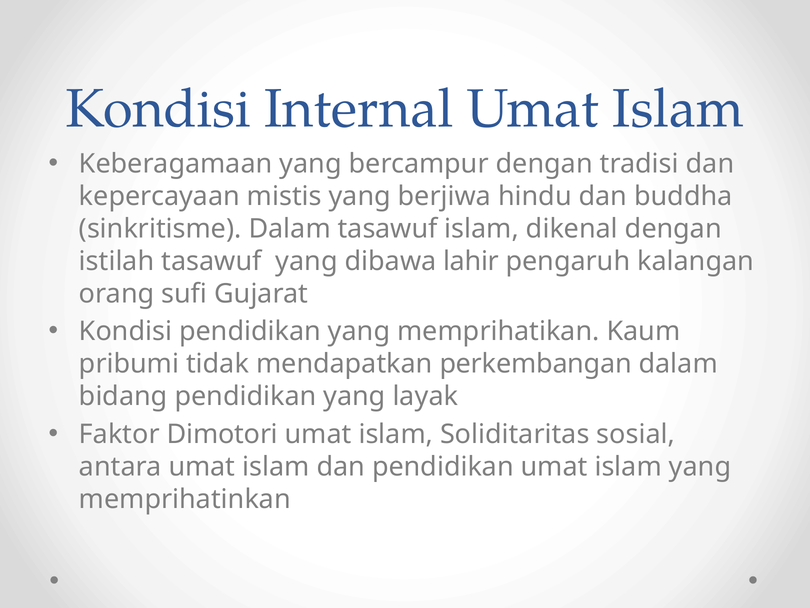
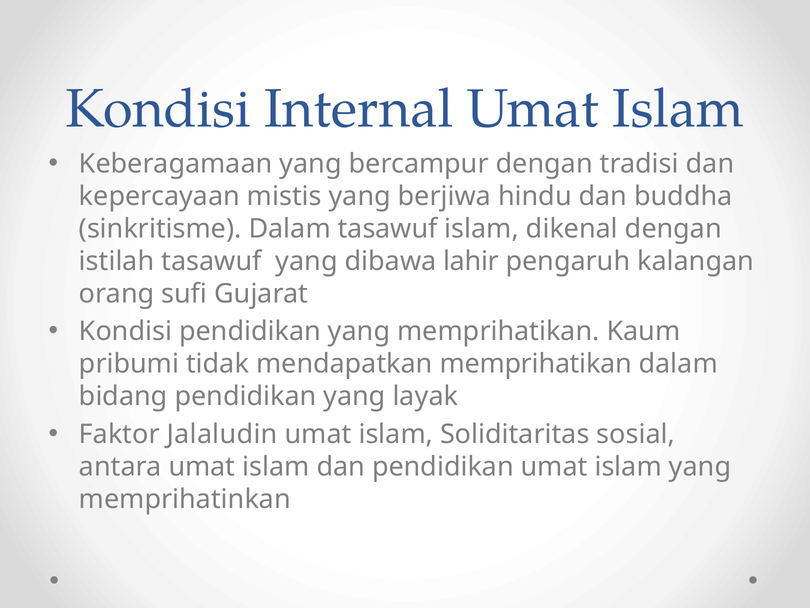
mendapatkan perkembangan: perkembangan -> memprihatikan (536, 364)
Dimotori: Dimotori -> Jalaludin (222, 434)
